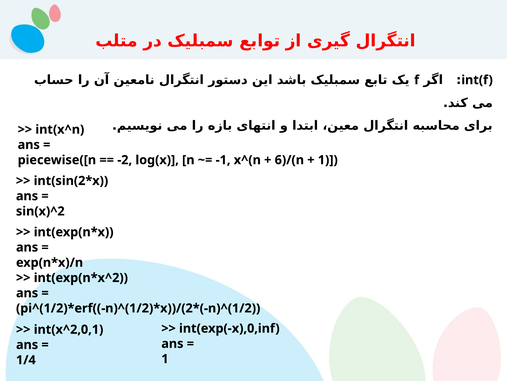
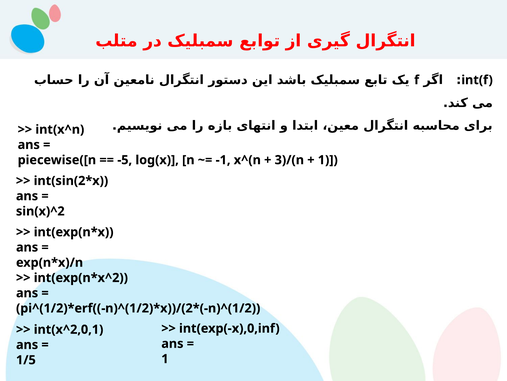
-2: -2 -> -5 (125, 160)
6)/(n: 6)/(n -> 3)/(n (289, 160)
1/4: 1/4 -> 1/5 (26, 359)
